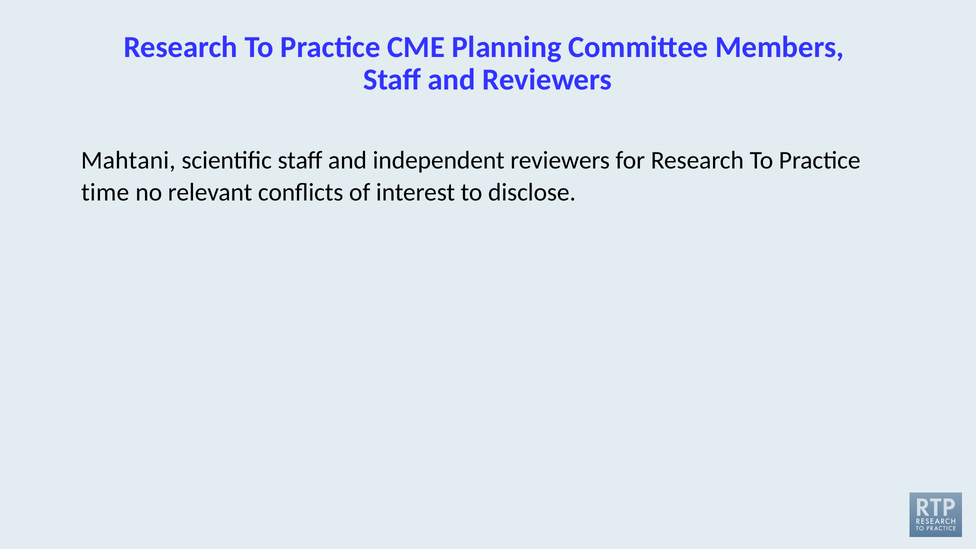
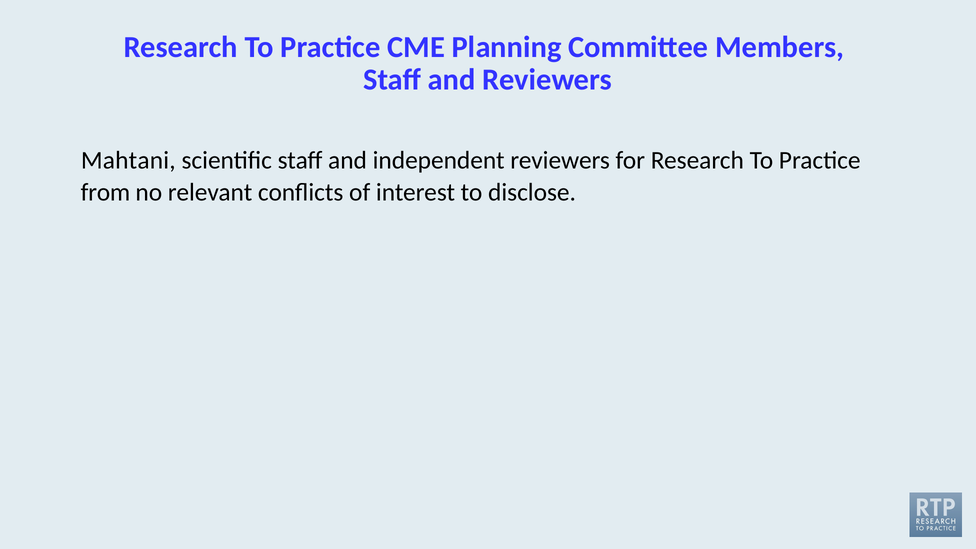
time: time -> from (105, 192)
